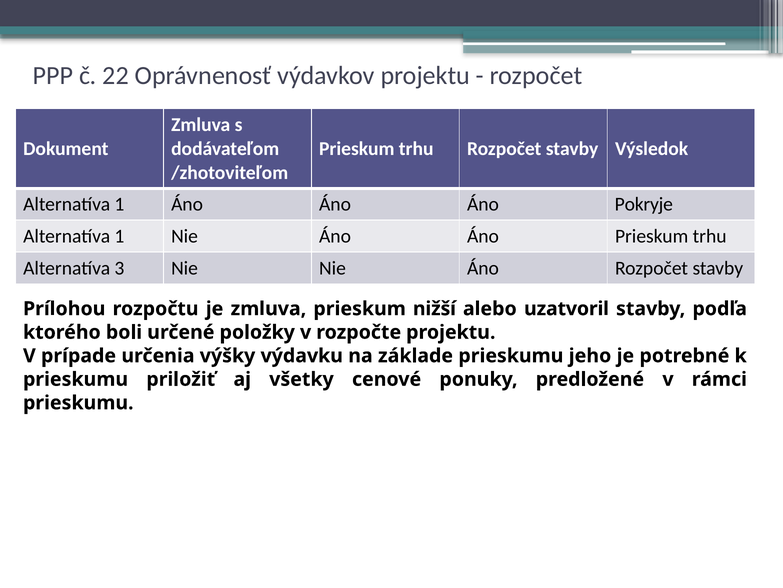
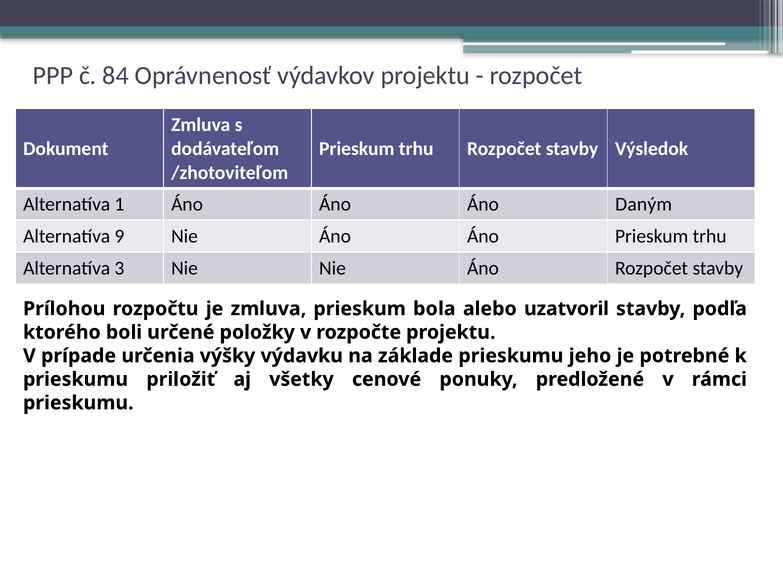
22: 22 -> 84 (116, 76)
Pokryje: Pokryje -> Daným (644, 204)
1: 1 -> 9 (119, 236)
nižší: nižší -> bola (434, 308)
